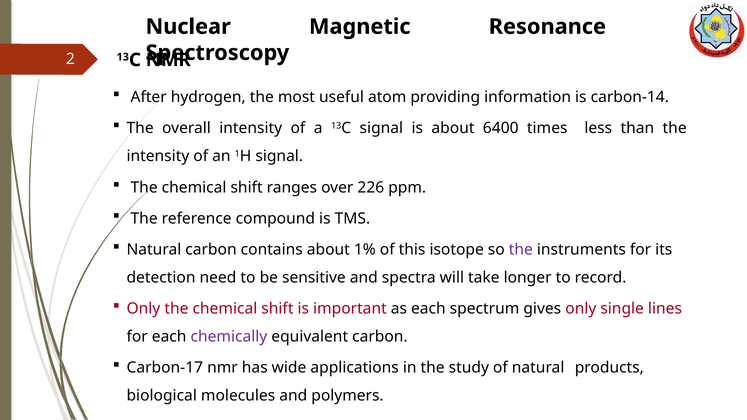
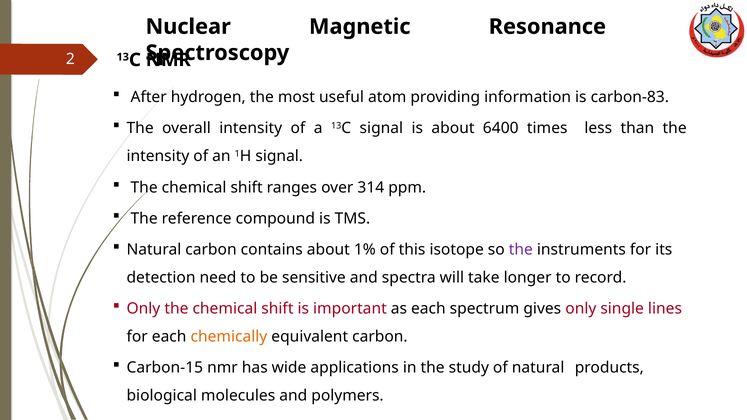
carbon-14: carbon-14 -> carbon-83 (630, 97)
226: 226 -> 314 (371, 187)
chemically colour: purple -> orange (229, 337)
Carbon-17: Carbon-17 -> Carbon-15 (165, 368)
